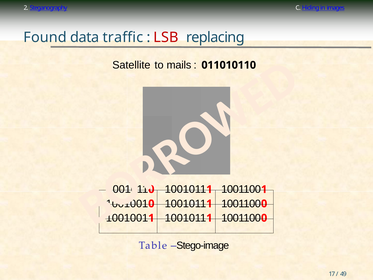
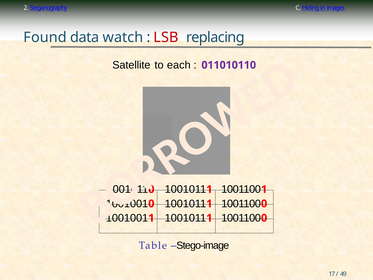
traffic: traffic -> watch (123, 37)
mails: mails -> each (179, 65)
011010110 colour: black -> purple (229, 65)
